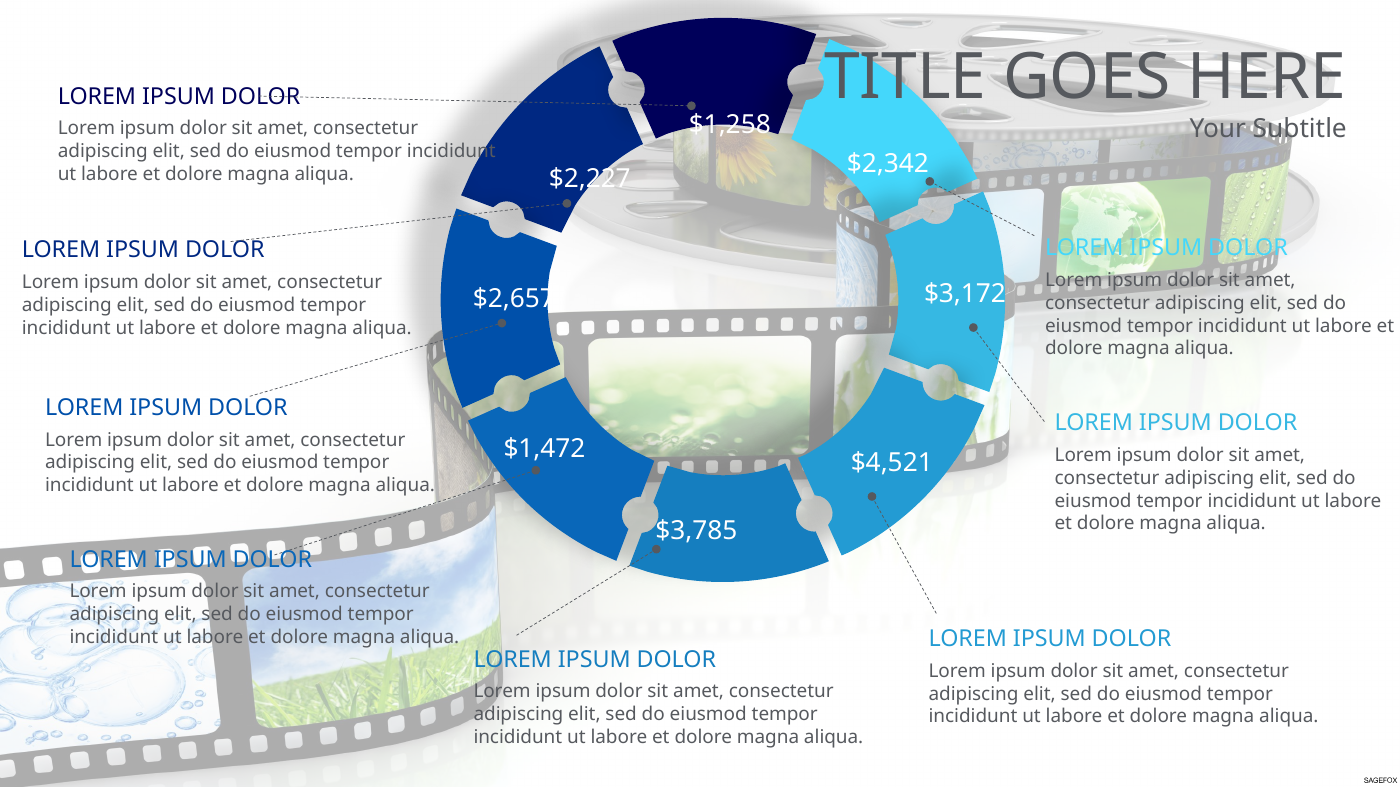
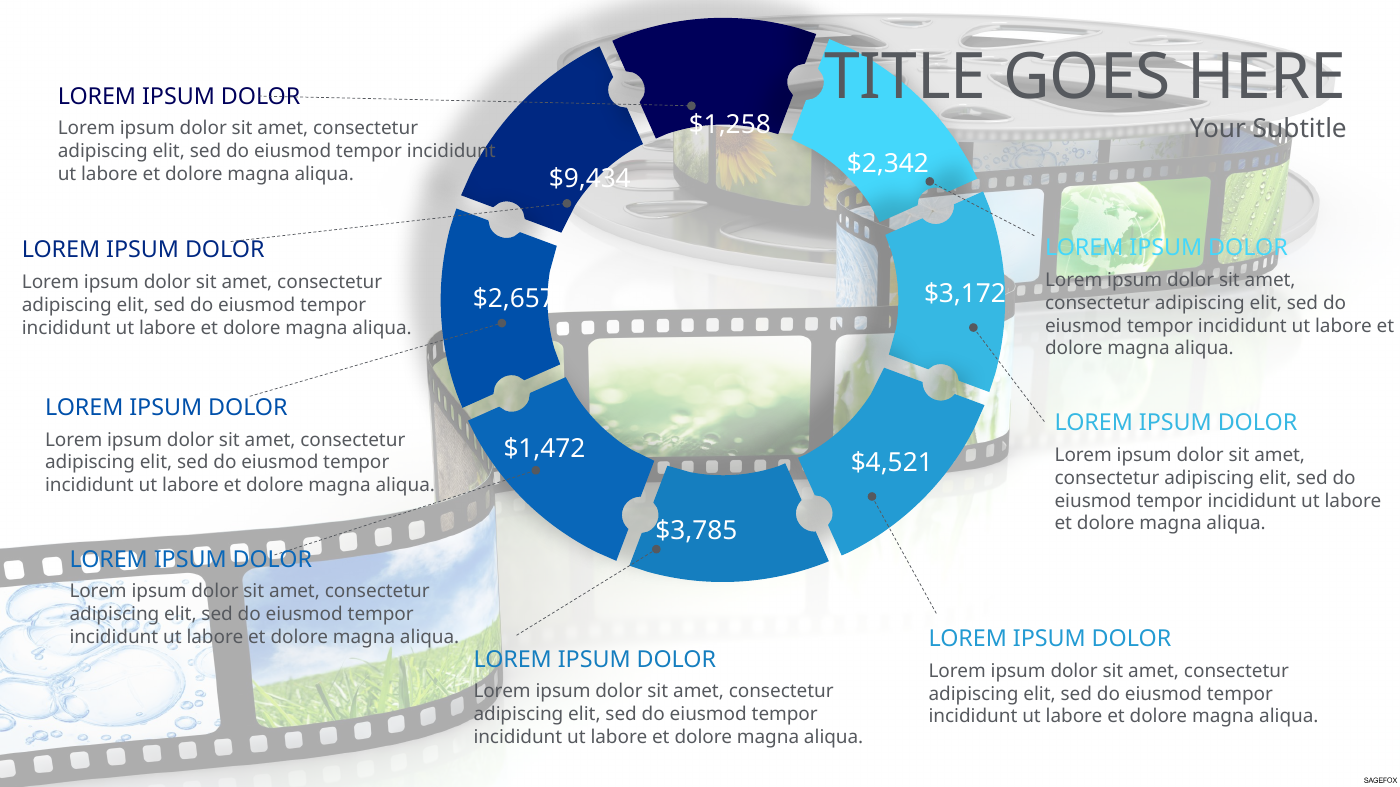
$2,227: $2,227 -> $9,434 (590, 179)
